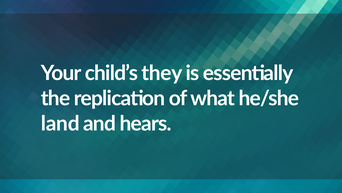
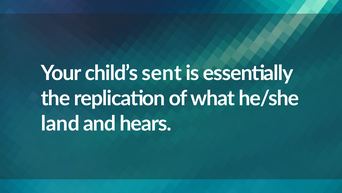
they: they -> sent (162, 73)
